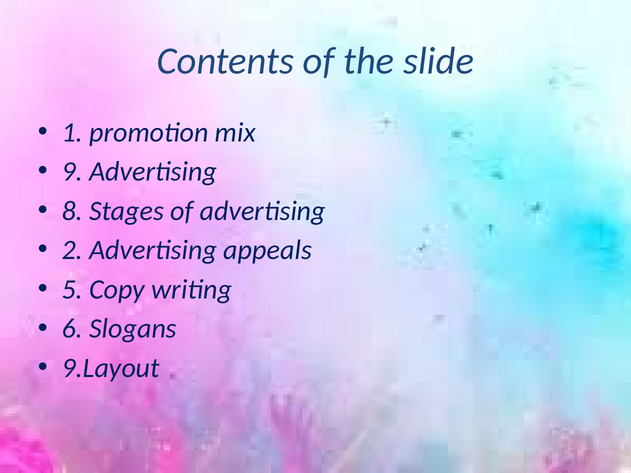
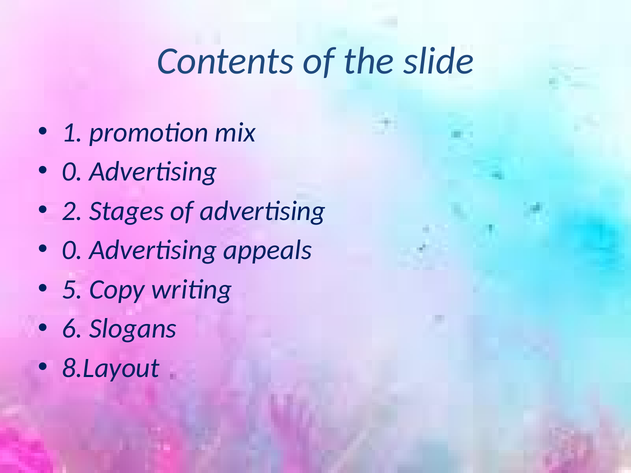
9: 9 -> 0 (72, 172)
8: 8 -> 2 (72, 211)
2: 2 -> 0 (72, 250)
9.Layout: 9.Layout -> 8.Layout (111, 368)
